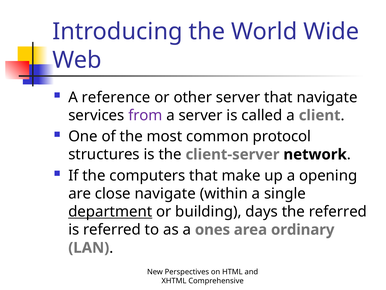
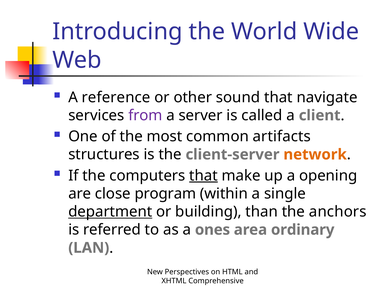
other server: server -> sound (238, 97)
protocol: protocol -> artifacts (282, 136)
network colour: black -> orange (315, 154)
that underline: none -> present (203, 175)
close navigate: navigate -> program (165, 193)
days: days -> than (262, 211)
the referred: referred -> anchors (338, 211)
